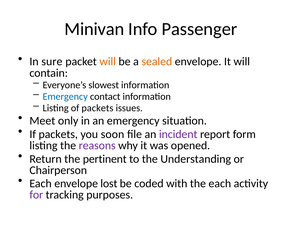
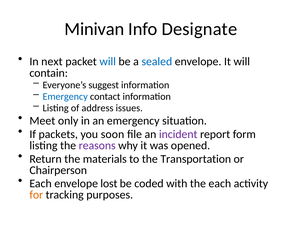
Passenger: Passenger -> Designate (199, 29)
sure: sure -> next (52, 62)
will colour: orange -> blue (108, 62)
sealed colour: orange -> blue (157, 62)
slowest: slowest -> suggest (104, 85)
of packets: packets -> address (98, 108)
pertinent: pertinent -> materials (105, 159)
Understanding: Understanding -> Transportation (196, 159)
for colour: purple -> orange (36, 195)
